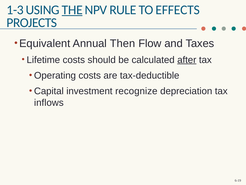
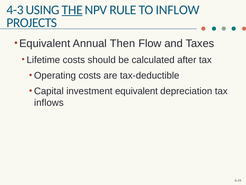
1-3: 1-3 -> 4-3 (15, 10)
EFFECTS: EFFECTS -> INFLOW (178, 10)
after underline: present -> none (187, 60)
investment recognize: recognize -> equivalent (136, 91)
